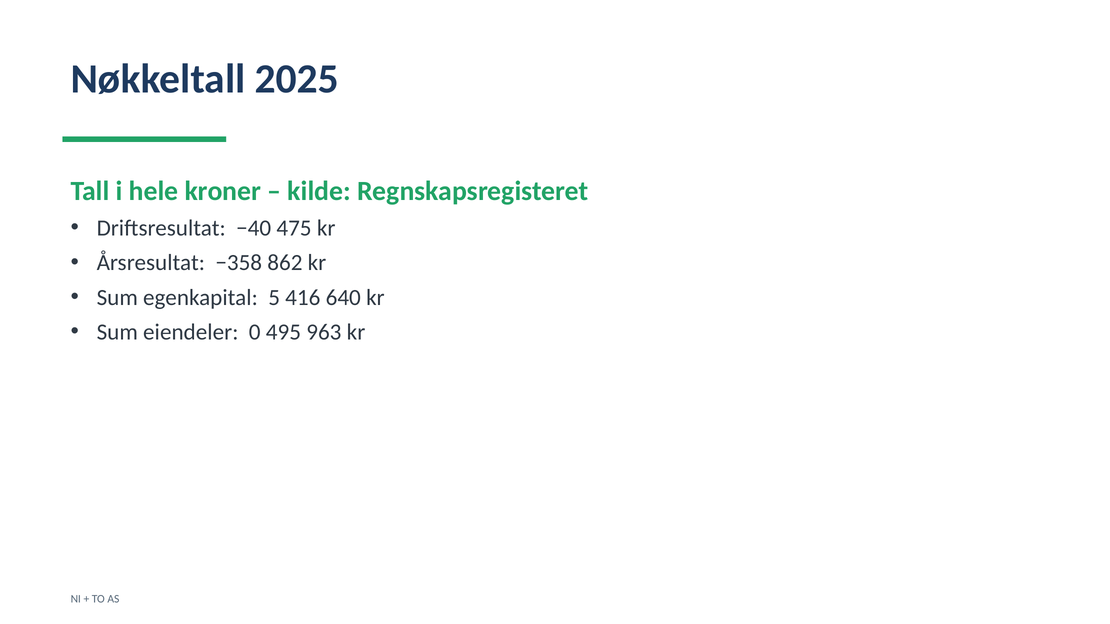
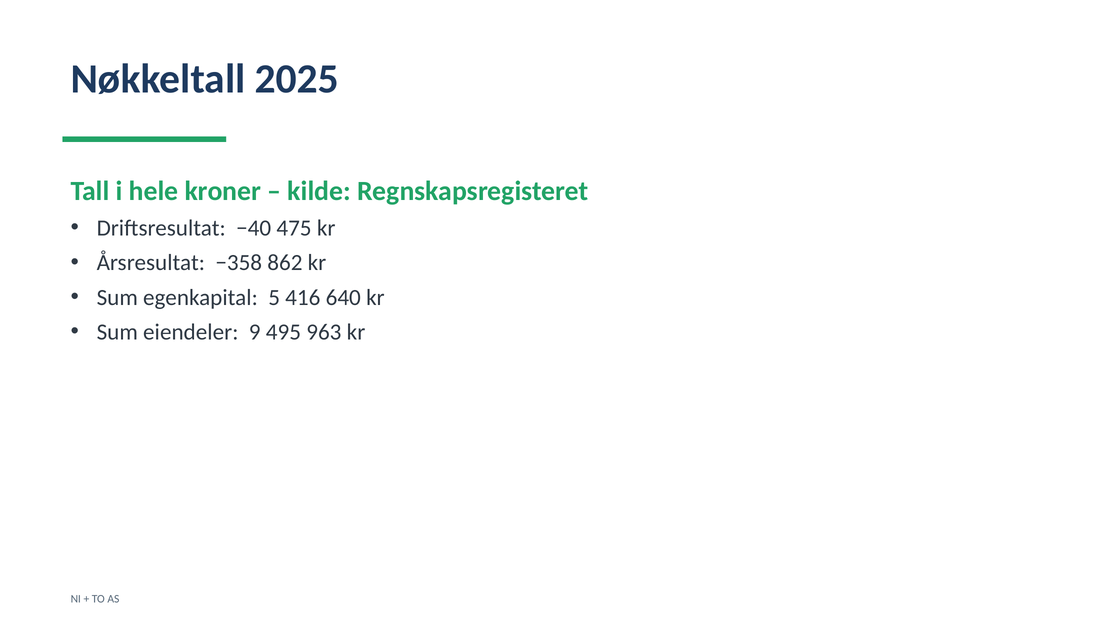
0: 0 -> 9 (255, 332)
